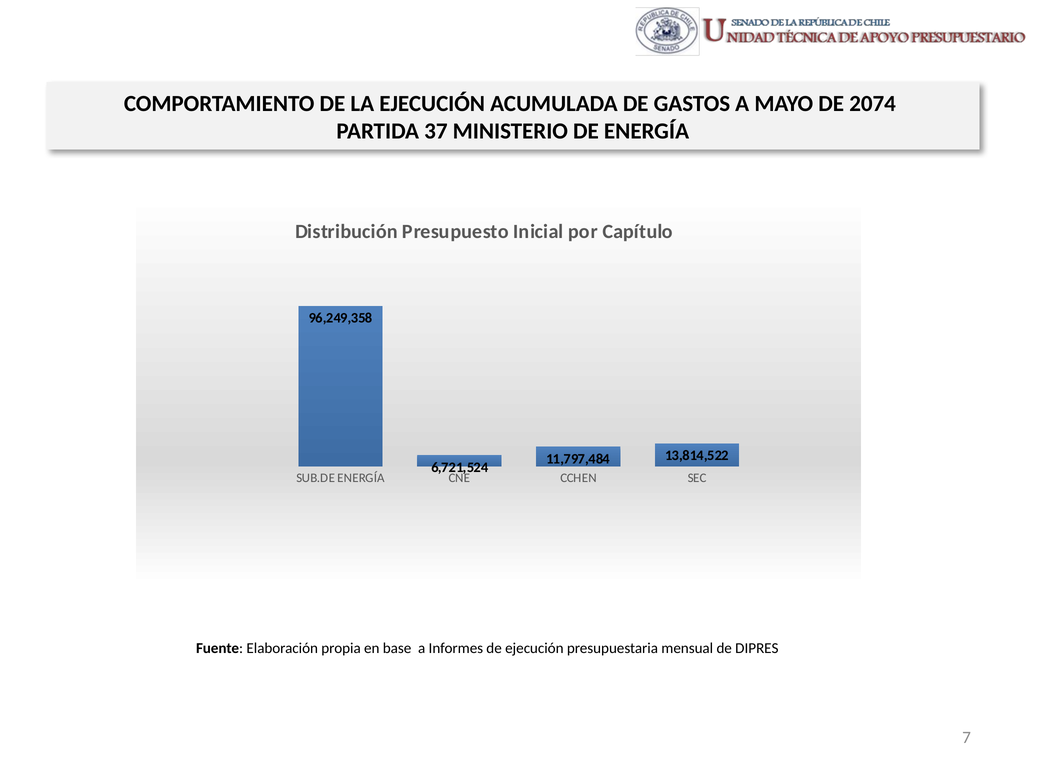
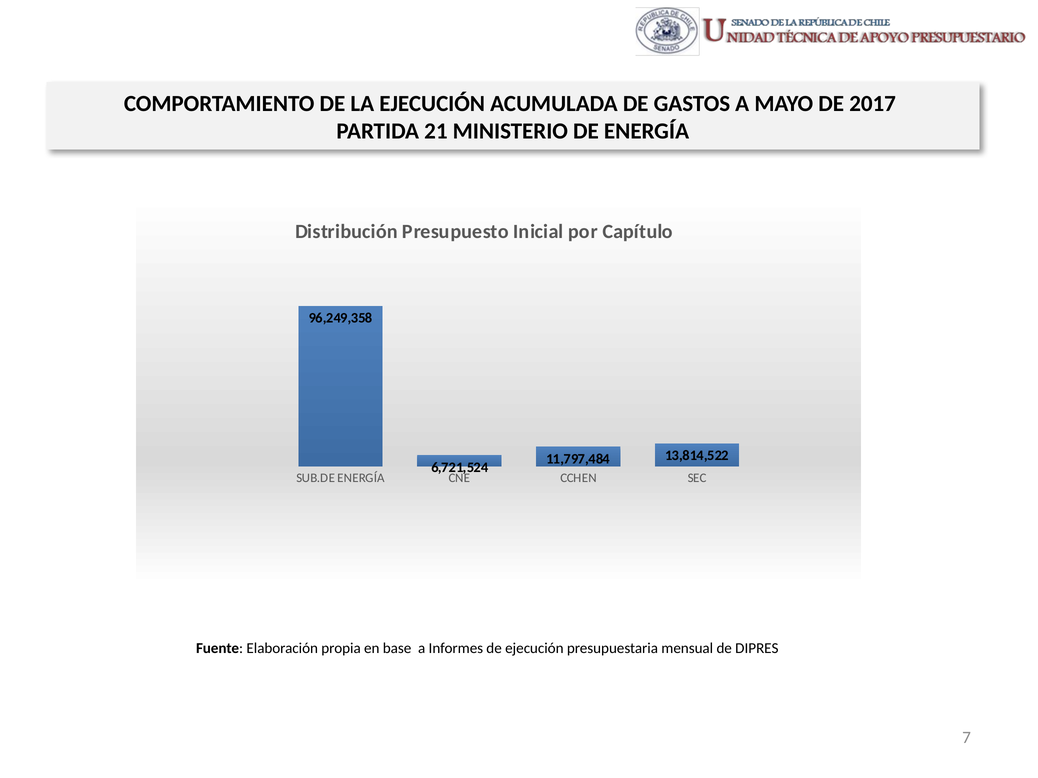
2074: 2074 -> 2017 (873, 104)
37: 37 -> 21 (436, 131)
